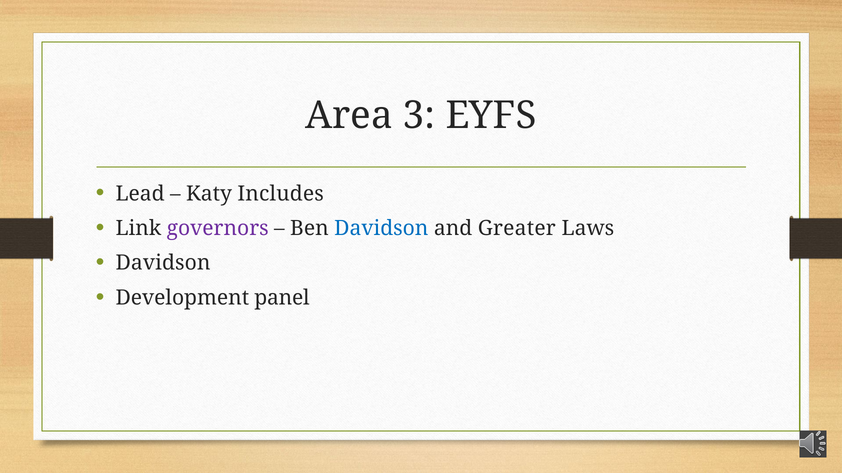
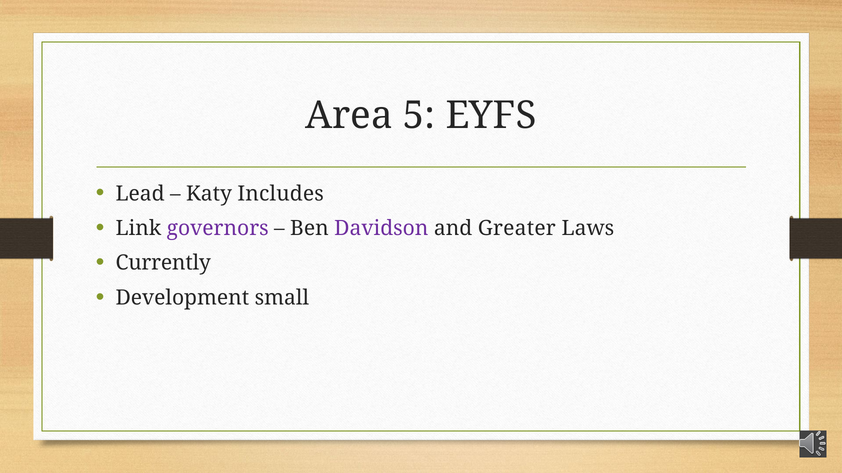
3: 3 -> 5 (419, 116)
Davidson colour: blue -> purple (381, 229)
Davidson: Davidson -> Currently (163, 263)
panel: panel -> small (282, 298)
